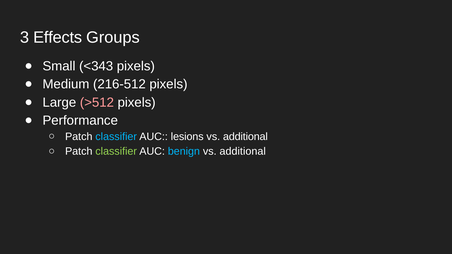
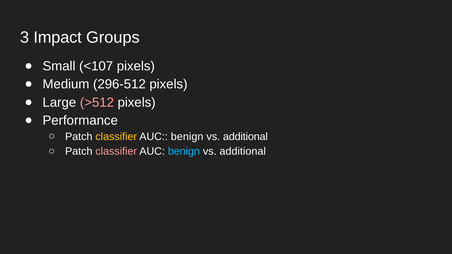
Effects: Effects -> Impact (58, 37)
<343: <343 -> <107 (96, 66)
216-512: 216-512 -> 296-512 (119, 84)
classifier colour: light blue -> yellow (116, 137)
lesions: lesions -> benign (187, 137)
classifier colour: light green -> pink (116, 152)
